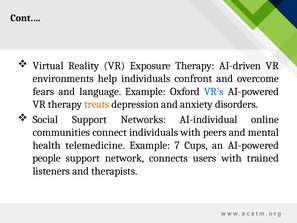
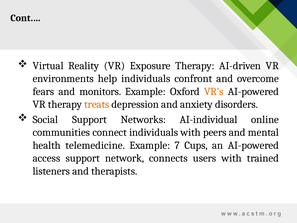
language: language -> monitors (100, 91)
VR's colour: blue -> orange (214, 91)
people: people -> access (46, 158)
